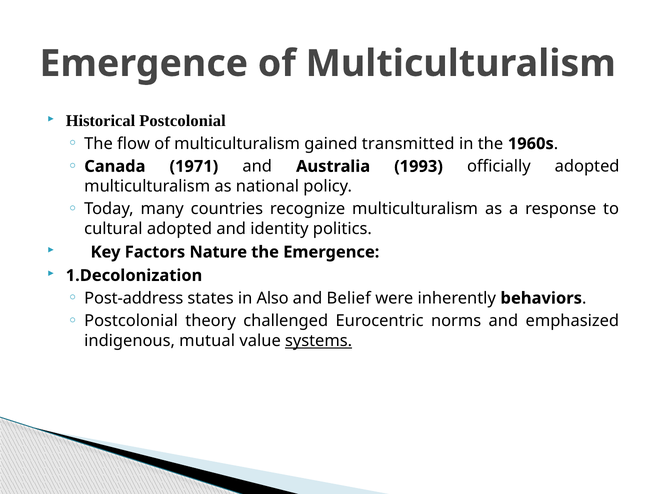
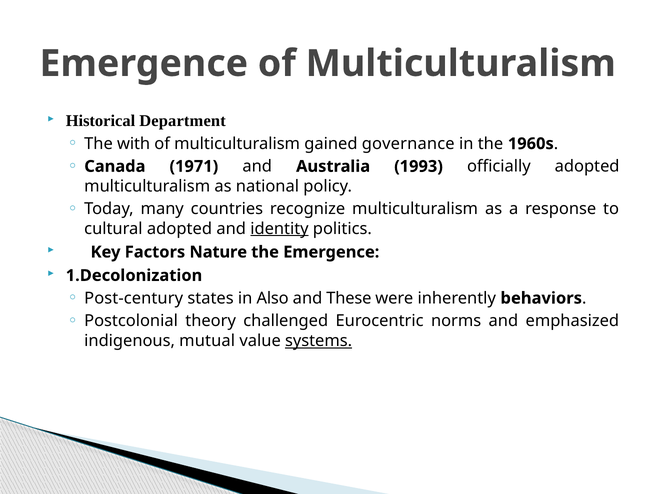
Historical Postcolonial: Postcolonial -> Department (183, 121)
flow: flow -> with (134, 144)
transmitted: transmitted -> governance (408, 144)
identity underline: none -> present (279, 229)
Post-address: Post-address -> Post-century (134, 298)
Belief: Belief -> These (349, 298)
